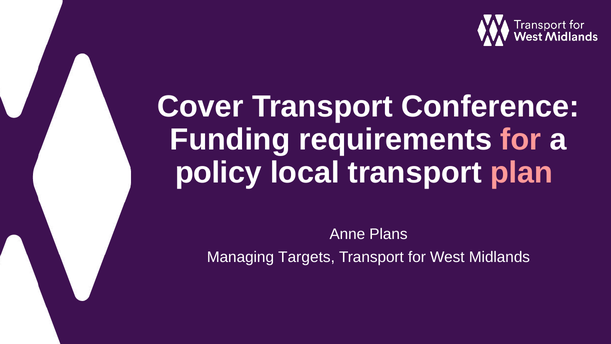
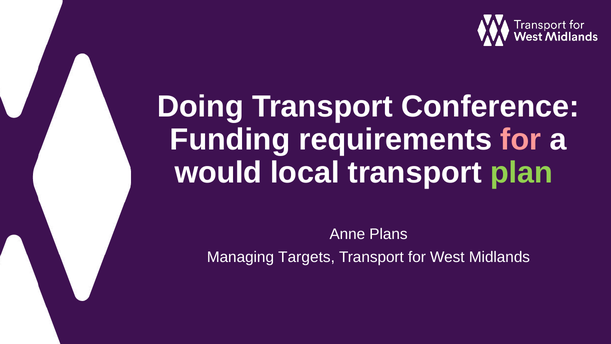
Cover: Cover -> Doing (200, 107)
policy: policy -> would (218, 173)
plan colour: pink -> light green (522, 173)
